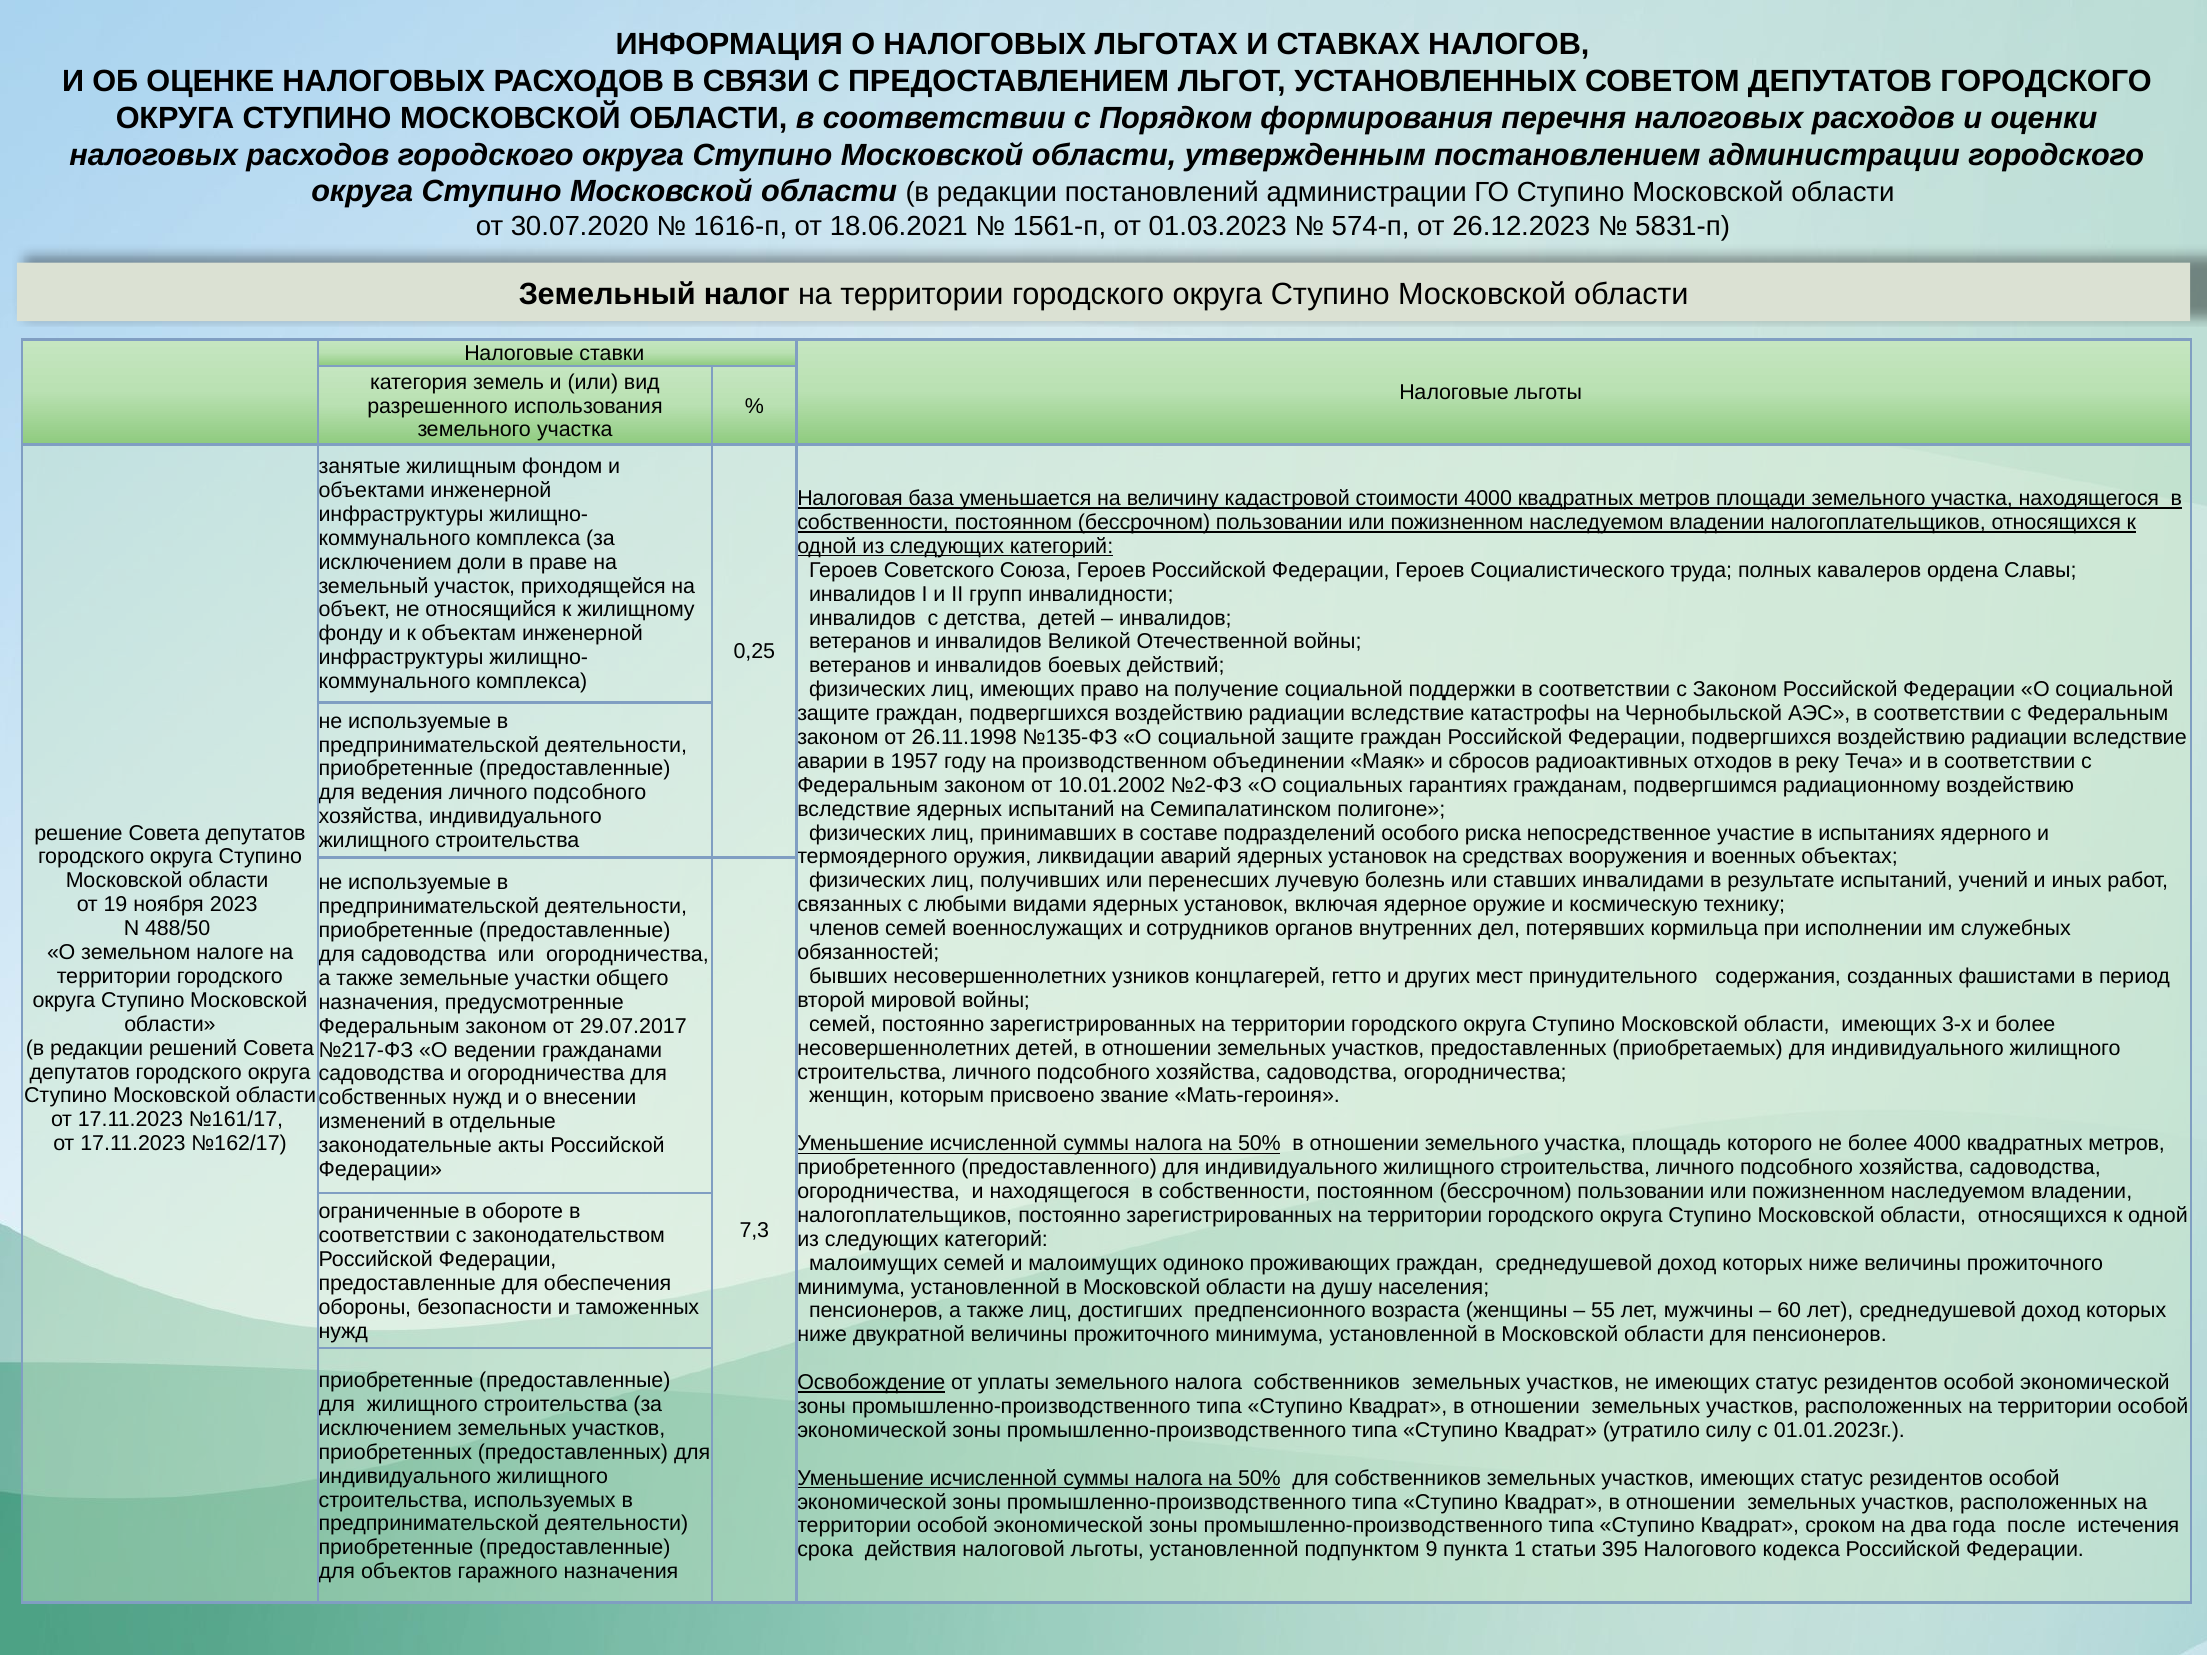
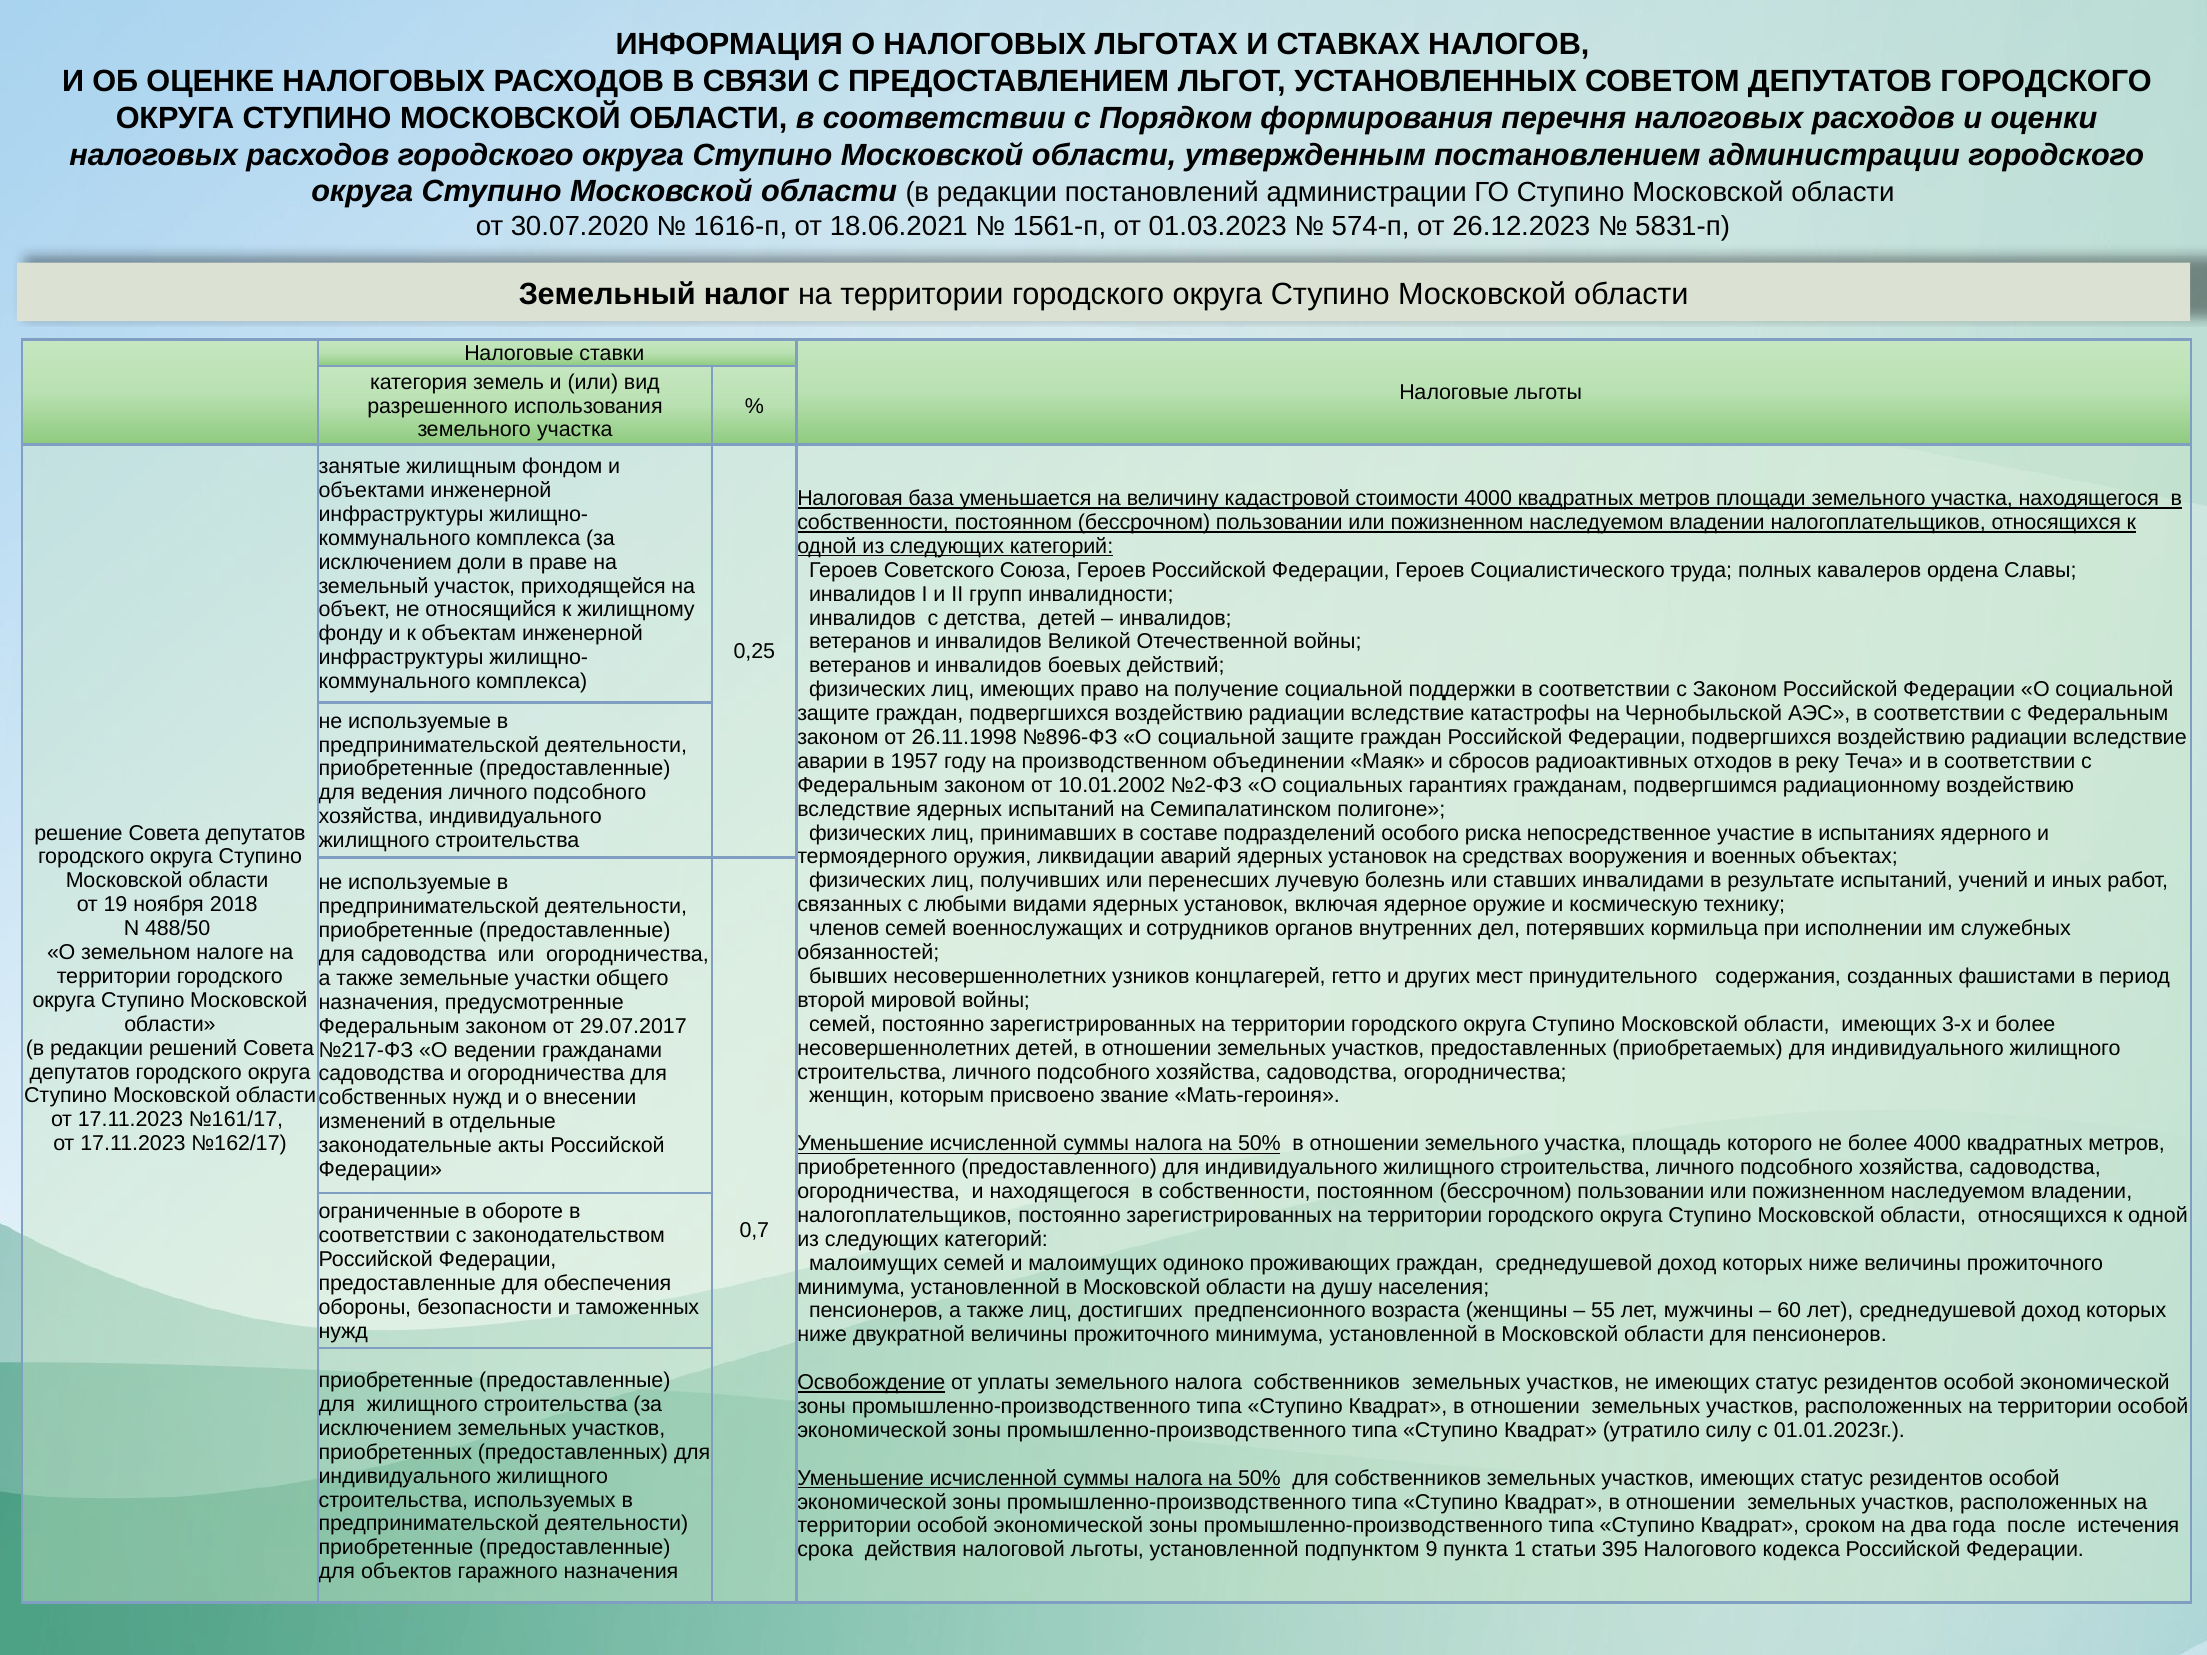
№135-ФЗ: №135-ФЗ -> №896-ФЗ (1070, 738)
2023: 2023 -> 2018 (234, 905)
7,3: 7,3 -> 0,7 (754, 1231)
